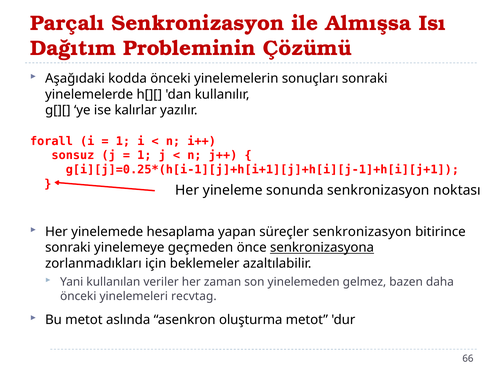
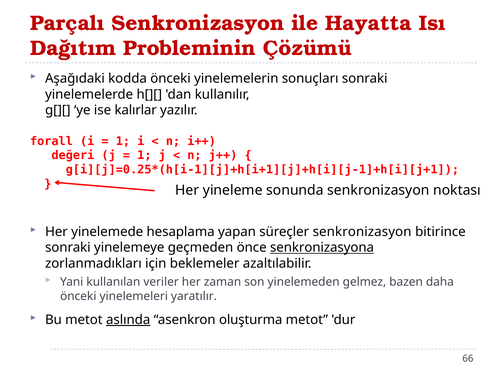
Almışsa: Almışsa -> Hayatta (369, 23)
sonsuz: sonsuz -> değeri (73, 155)
recvtag: recvtag -> yaratılır (194, 296)
aslında underline: none -> present (128, 319)
